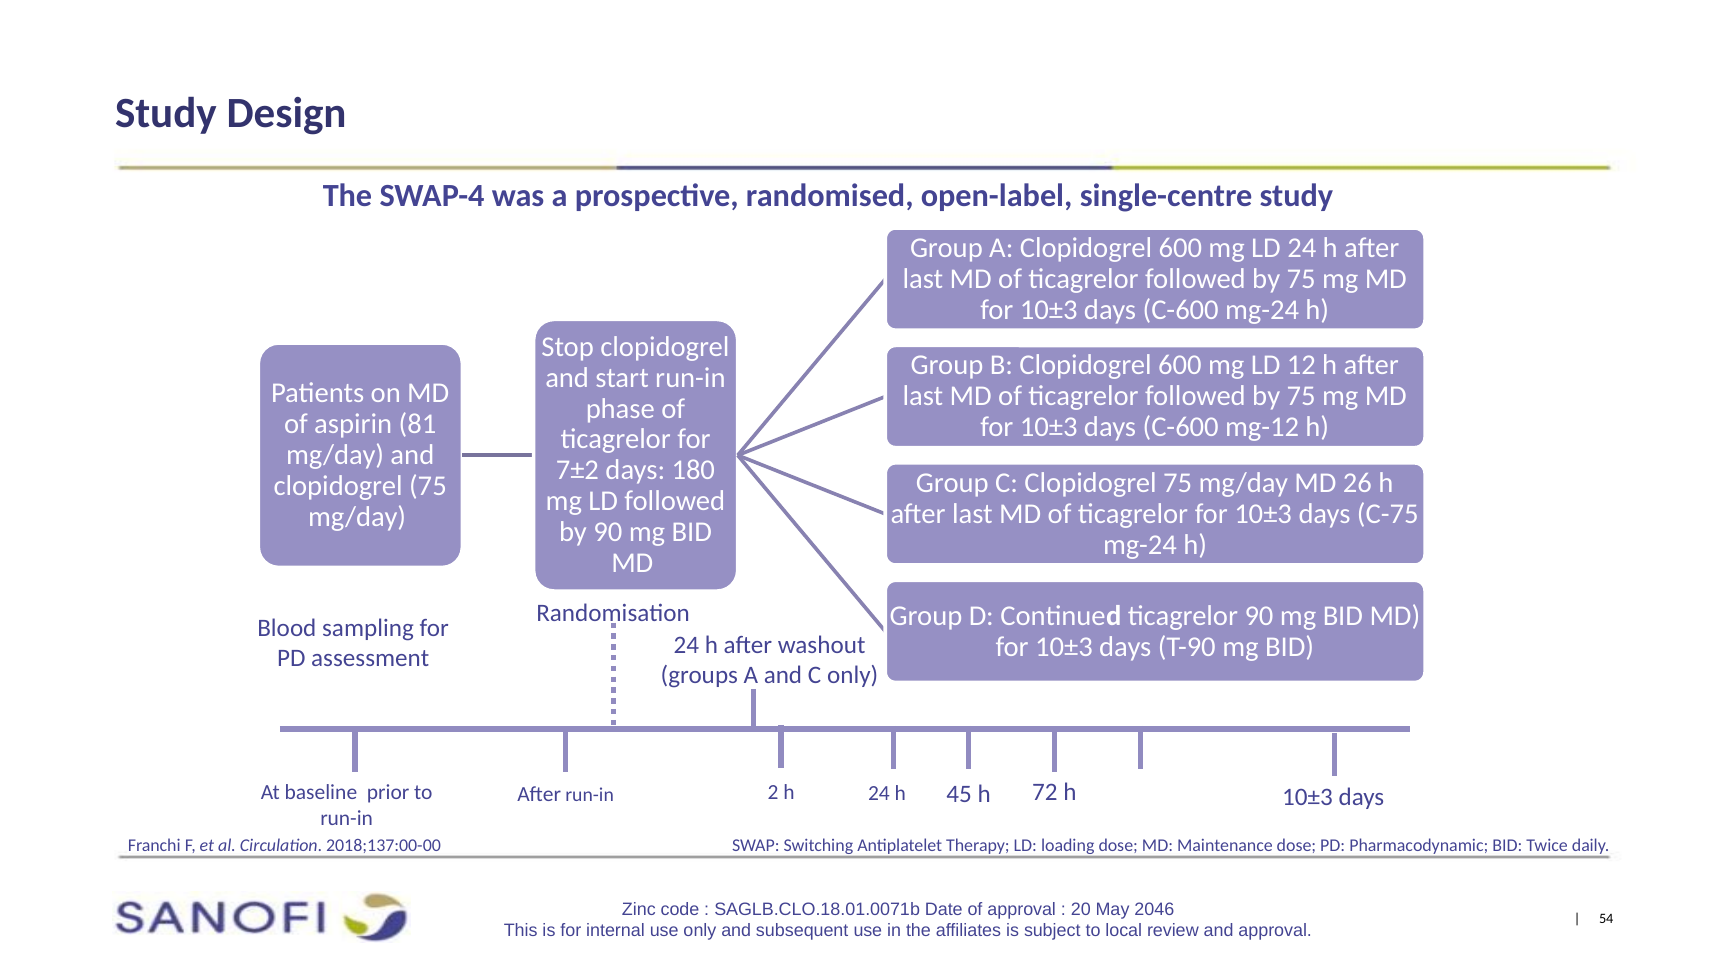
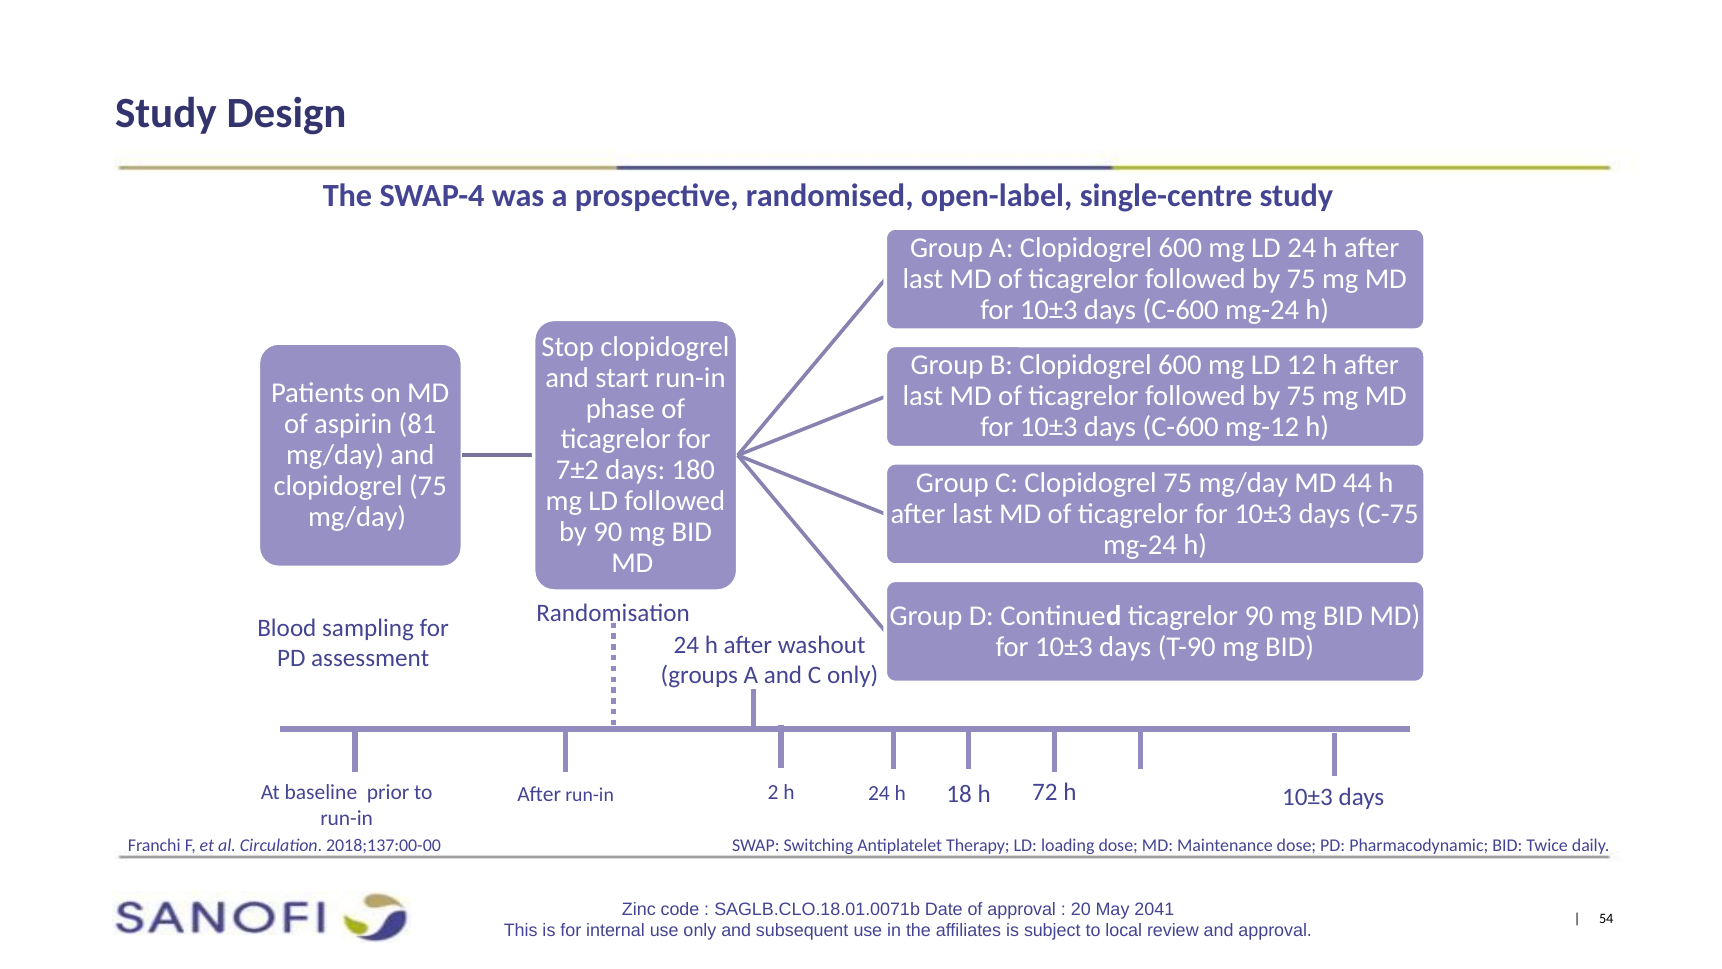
26: 26 -> 44 (1357, 483)
45: 45 -> 18 (959, 794)
2046: 2046 -> 2041 (1154, 909)
